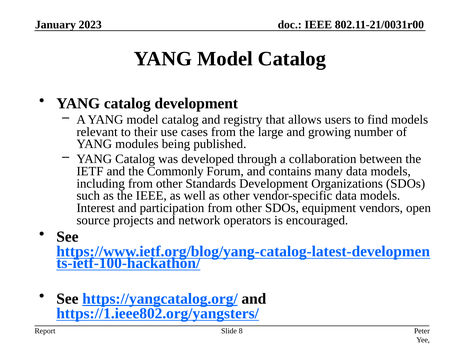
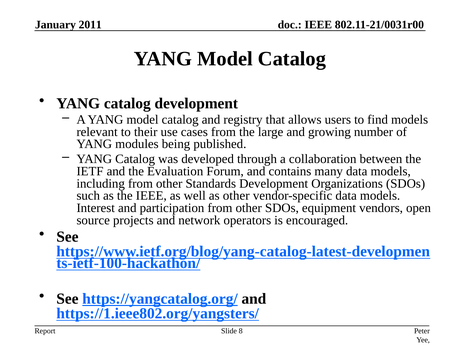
2023: 2023 -> 2011 (90, 25)
Commonly: Commonly -> Evaluation (175, 171)
